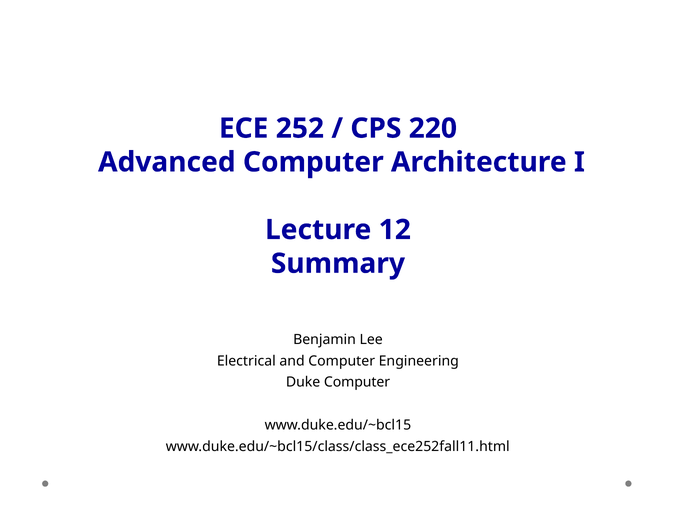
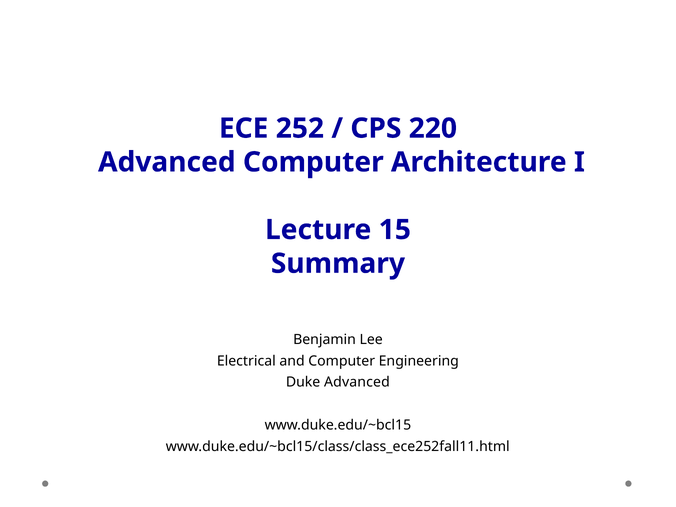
12: 12 -> 15 (395, 230)
Duke Computer: Computer -> Advanced (357, 382)
